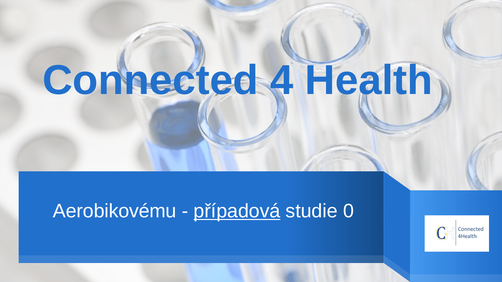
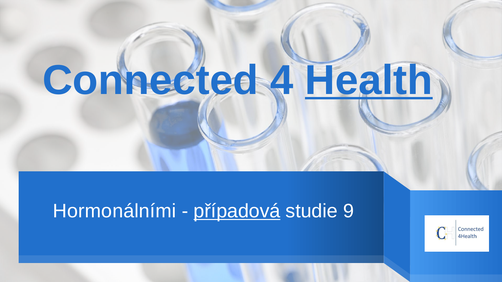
Health underline: none -> present (369, 80)
Aerobikovému: Aerobikovému -> Hormonálními (115, 211)
0: 0 -> 9 (348, 211)
